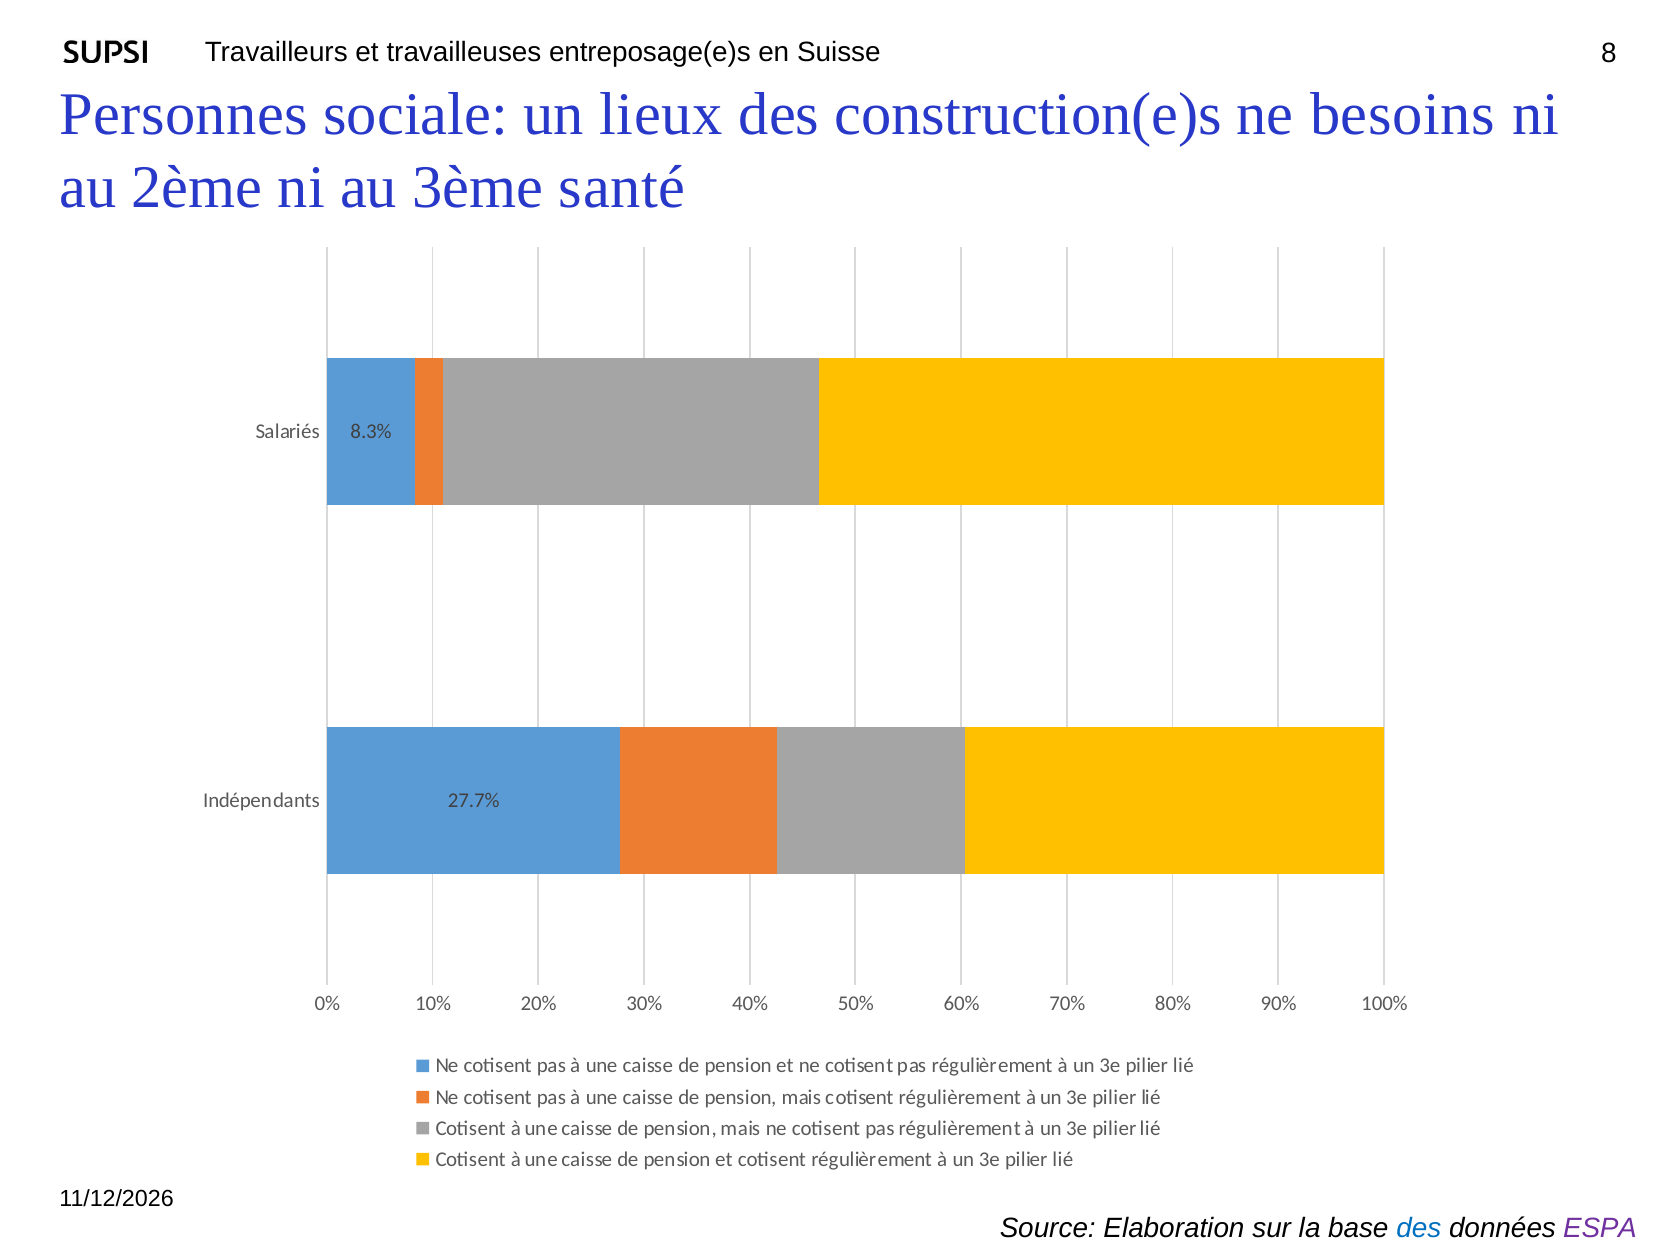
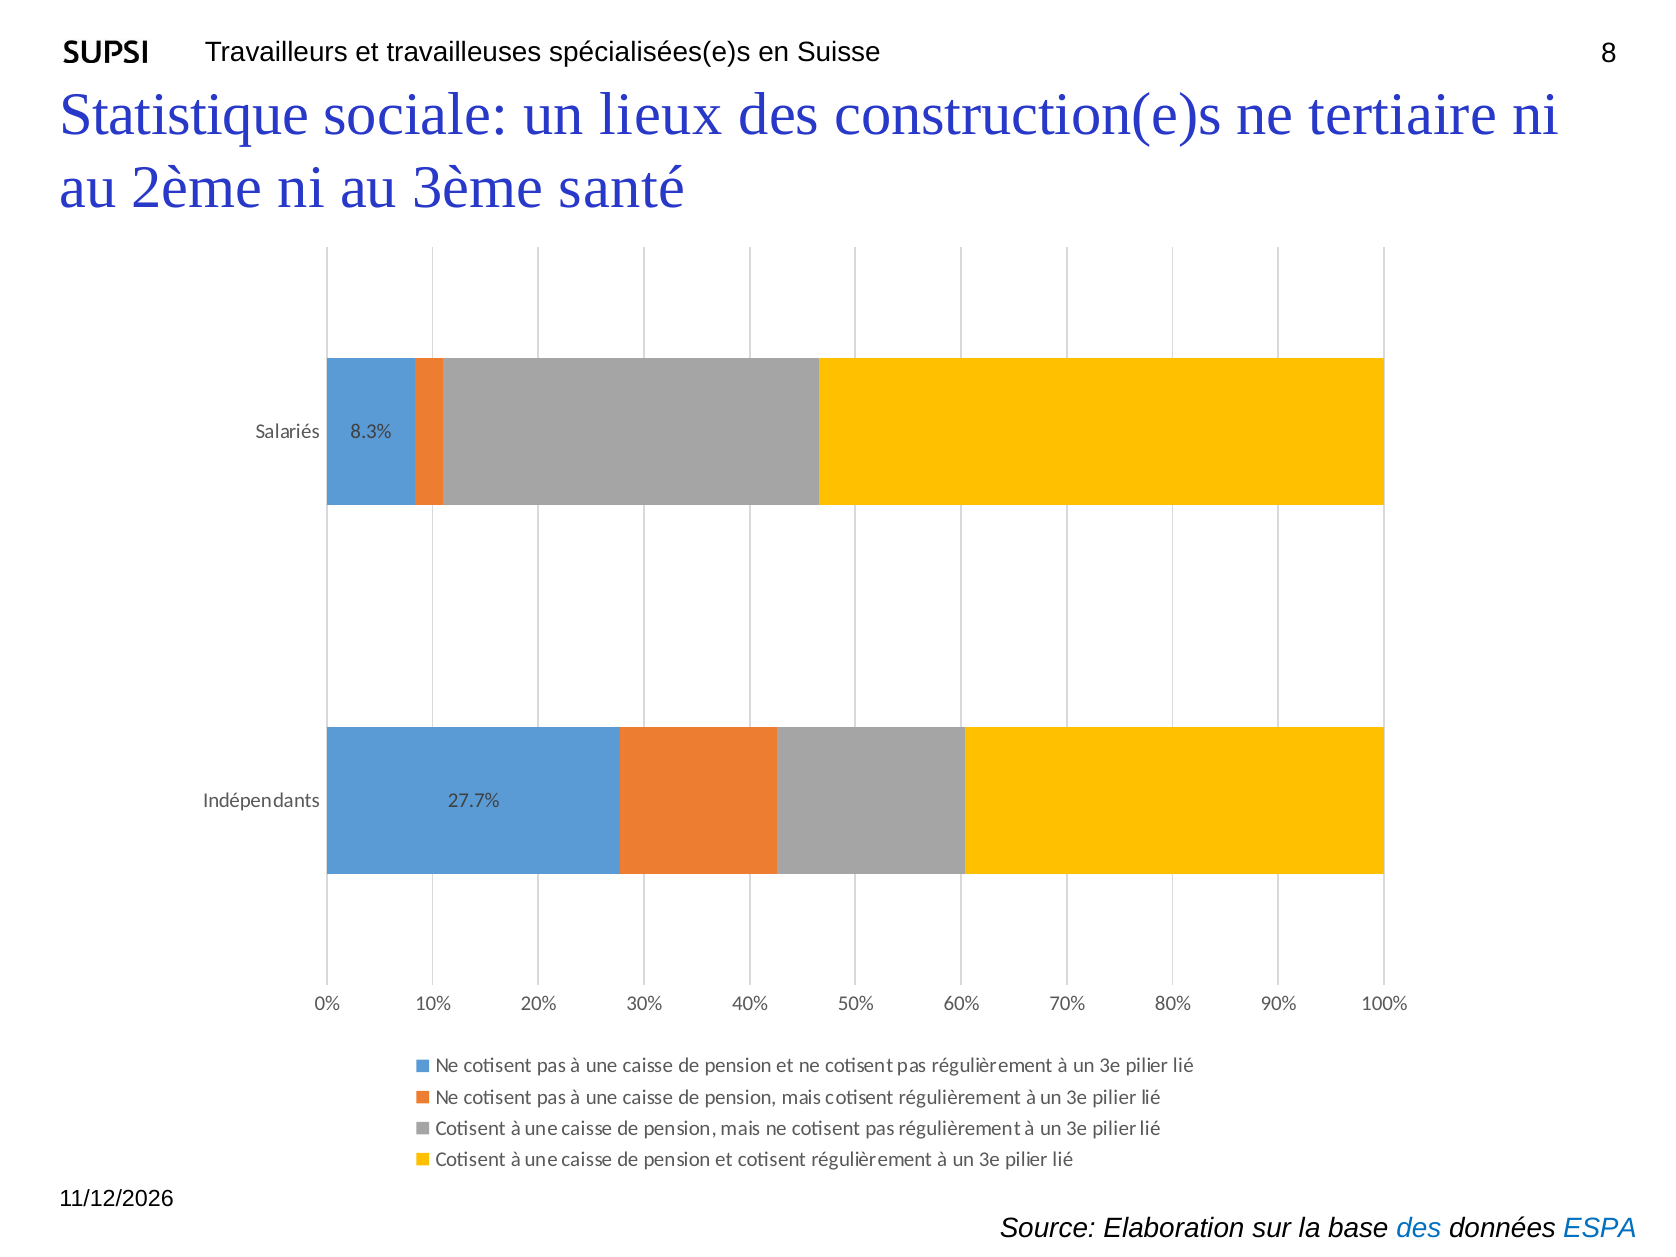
entreposage(e)s: entreposage(e)s -> spécialisées(e)s (650, 53)
Personnes: Personnes -> Statistique (184, 115)
besoins: besoins -> tertiaire (1403, 115)
ESPA colour: purple -> blue (1600, 1228)
